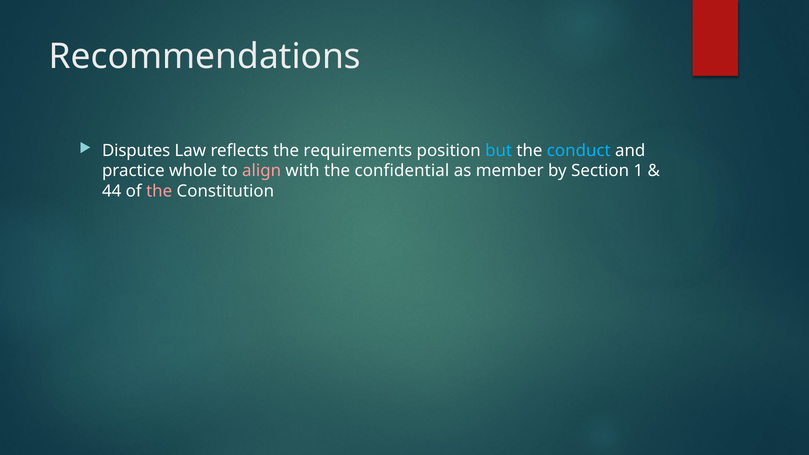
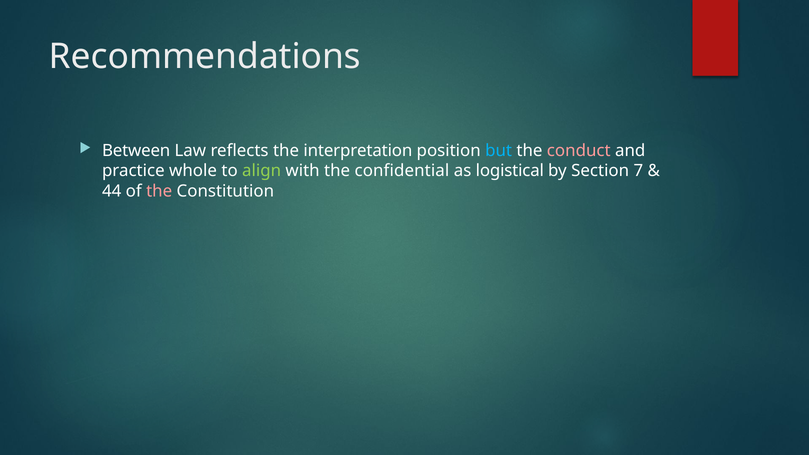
Disputes: Disputes -> Between (136, 151)
requirements: requirements -> interpretation (358, 151)
conduct colour: light blue -> pink (579, 151)
align colour: pink -> light green (262, 171)
member: member -> logistical (510, 171)
1: 1 -> 7 (638, 171)
